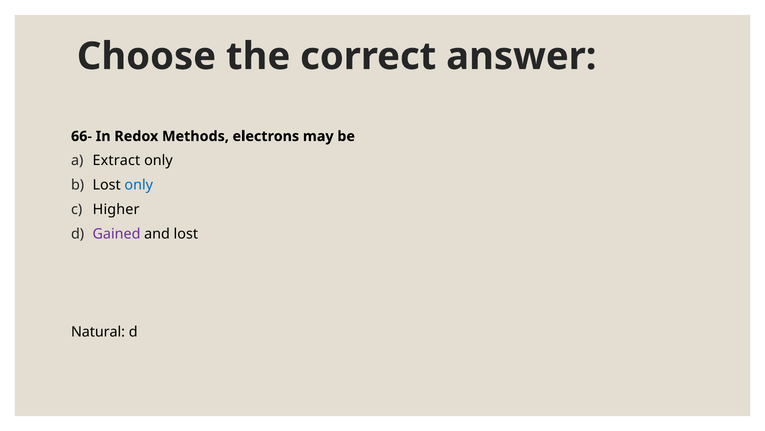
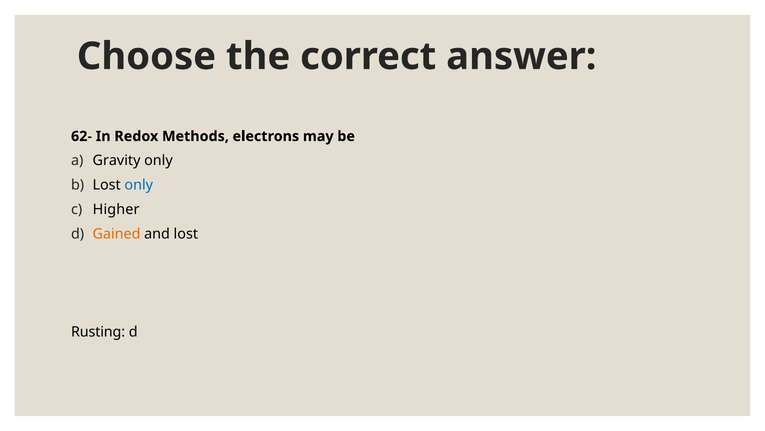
66-: 66- -> 62- (82, 136)
Extract: Extract -> Gravity (117, 161)
Gained colour: purple -> orange (117, 234)
Natural: Natural -> Rusting (98, 331)
